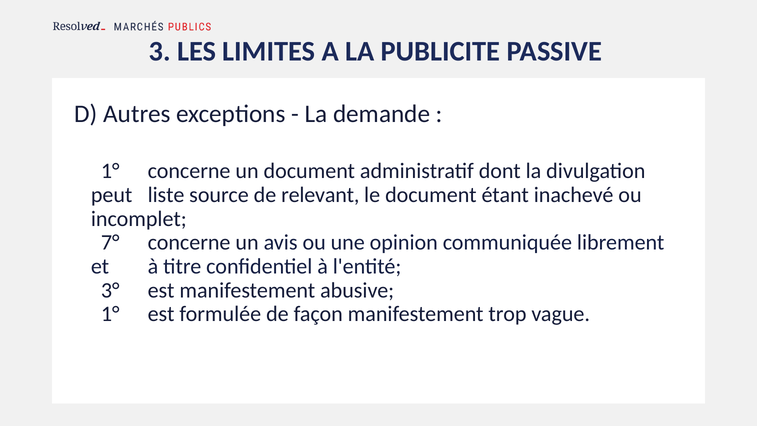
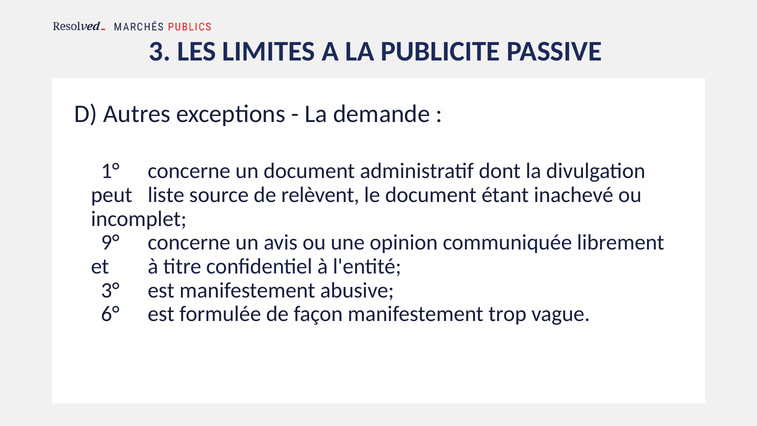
relevant: relevant -> relèvent (320, 195)
7°: 7° -> 9° (110, 242)
1°: 1° -> 6° (110, 314)
